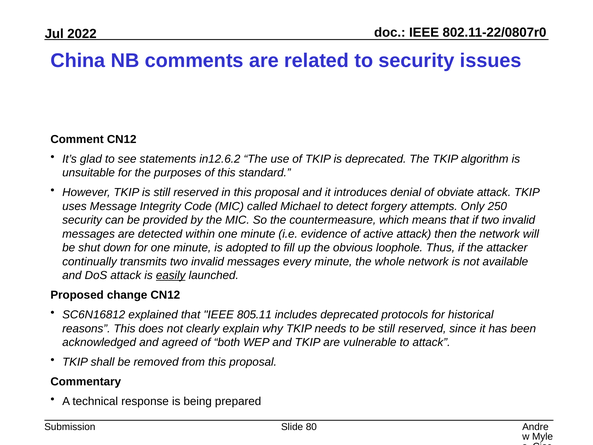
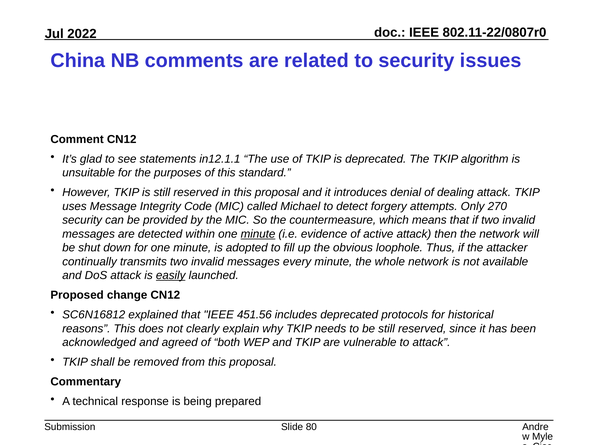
in12.6.2: in12.6.2 -> in12.1.1 (220, 159)
obviate: obviate -> dealing (455, 192)
250: 250 -> 270 (497, 206)
minute underline: none -> present (258, 234)
805.11: 805.11 -> 451.56 (254, 315)
